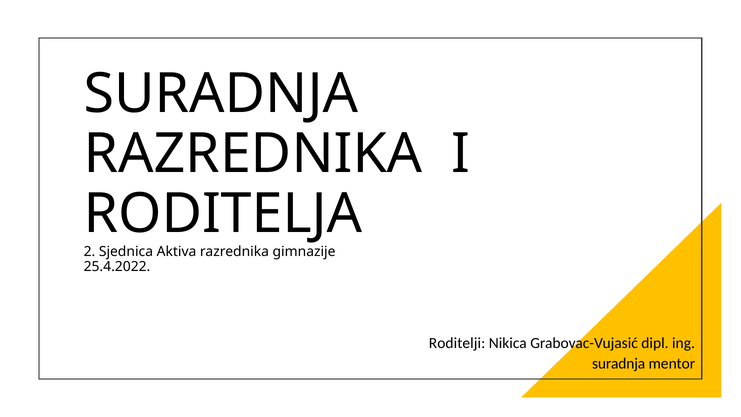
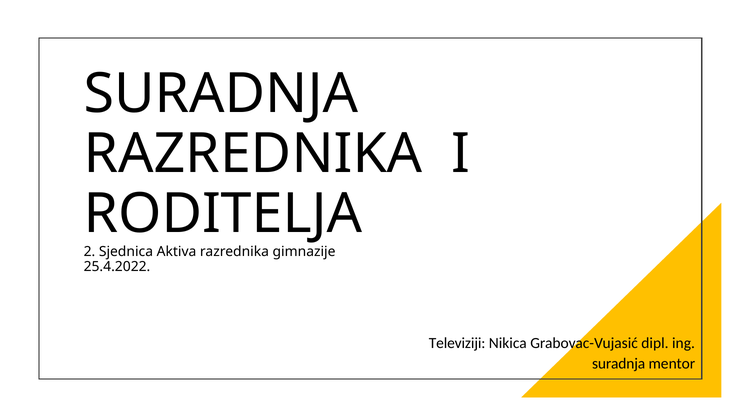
Roditelji: Roditelji -> Televiziji (457, 343)
